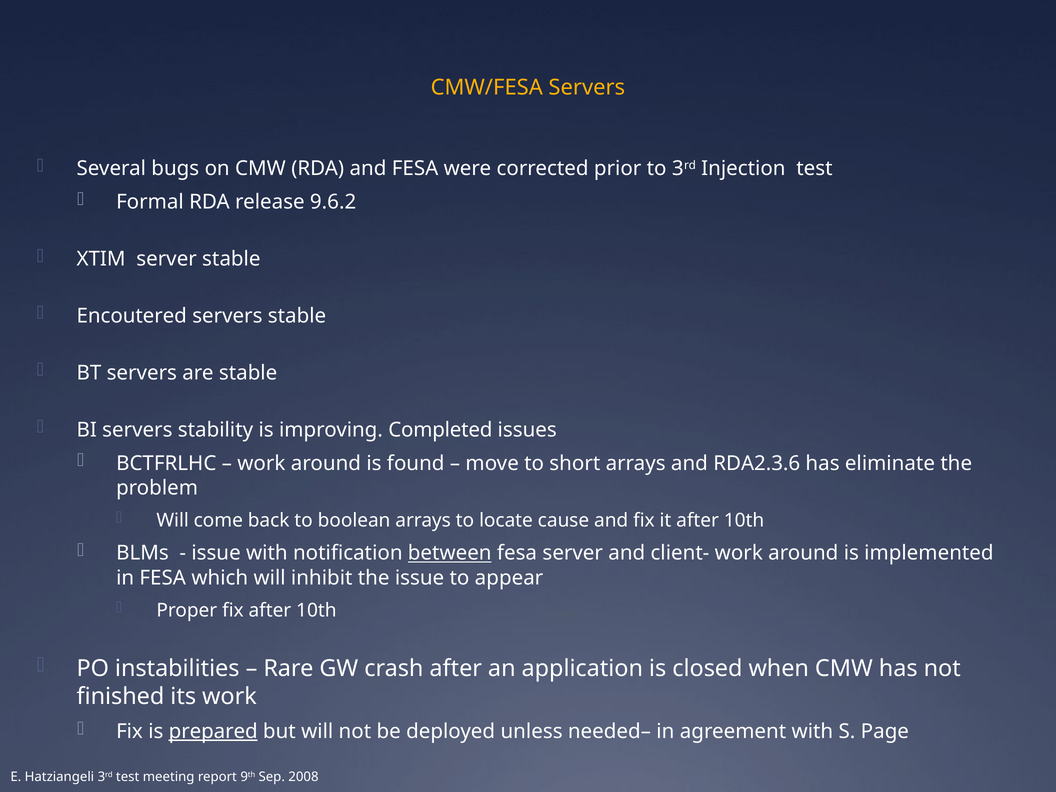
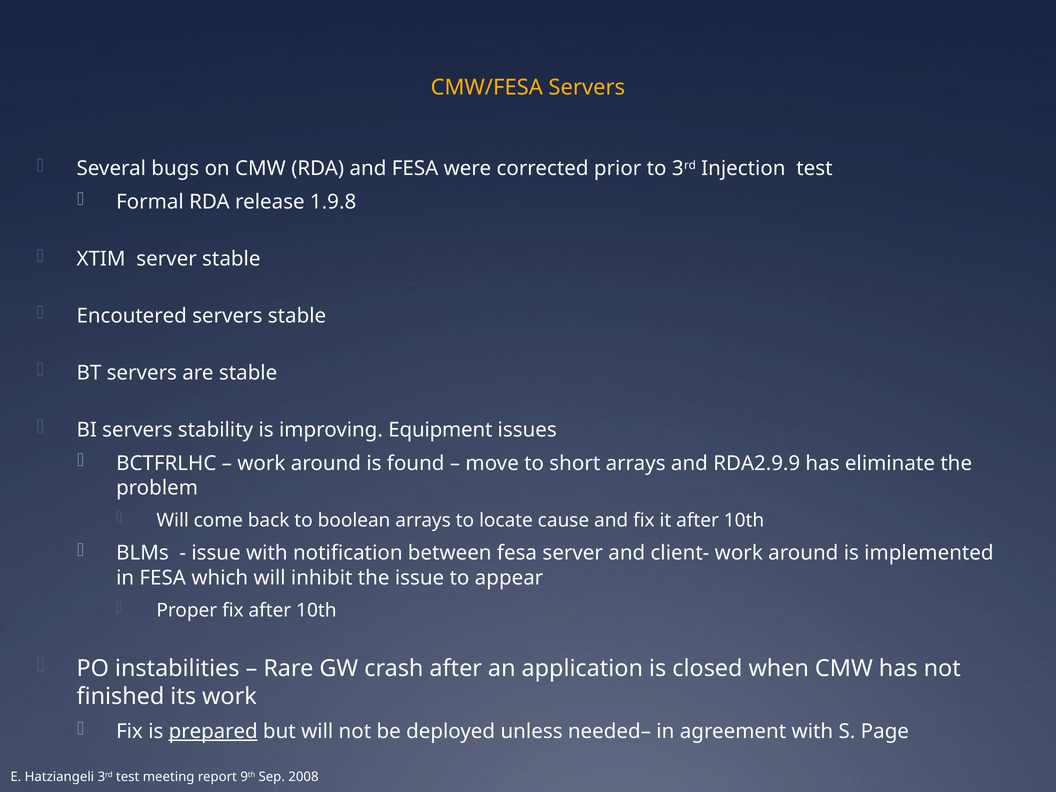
9.6.2: 9.6.2 -> 1.9.8 (333, 202)
Completed: Completed -> Equipment (440, 430)
RDA2.3.6: RDA2.3.6 -> RDA2.9.9 (757, 463)
between underline: present -> none (450, 553)
